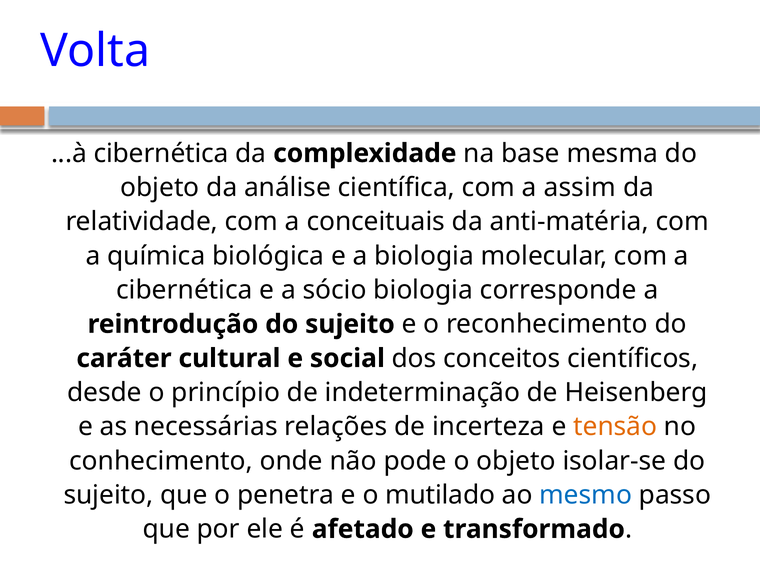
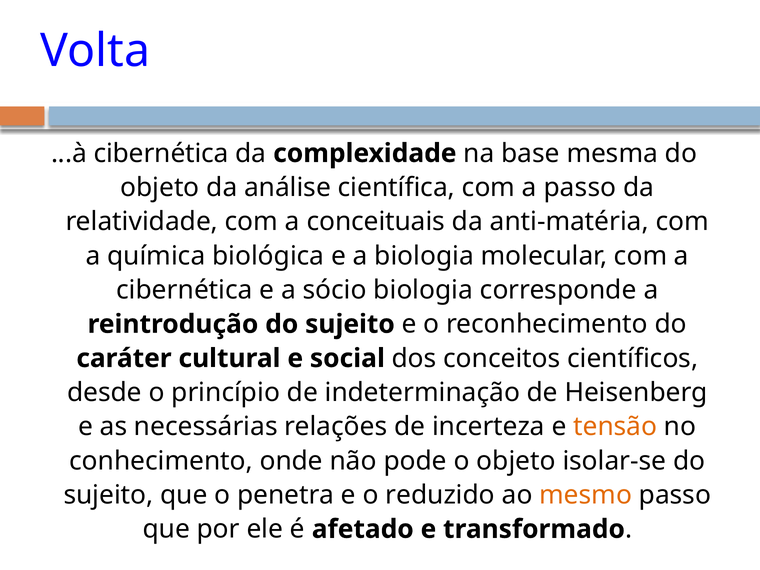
a assim: assim -> passo (580, 187)
mutilado: mutilado -> reduzido (440, 495)
mesmo colour: blue -> orange (586, 495)
